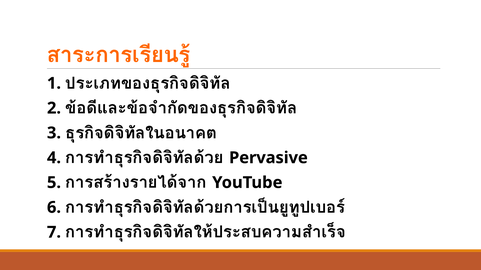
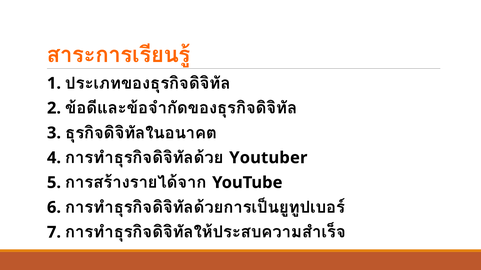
Pervasive: Pervasive -> Youtuber (268, 158)
